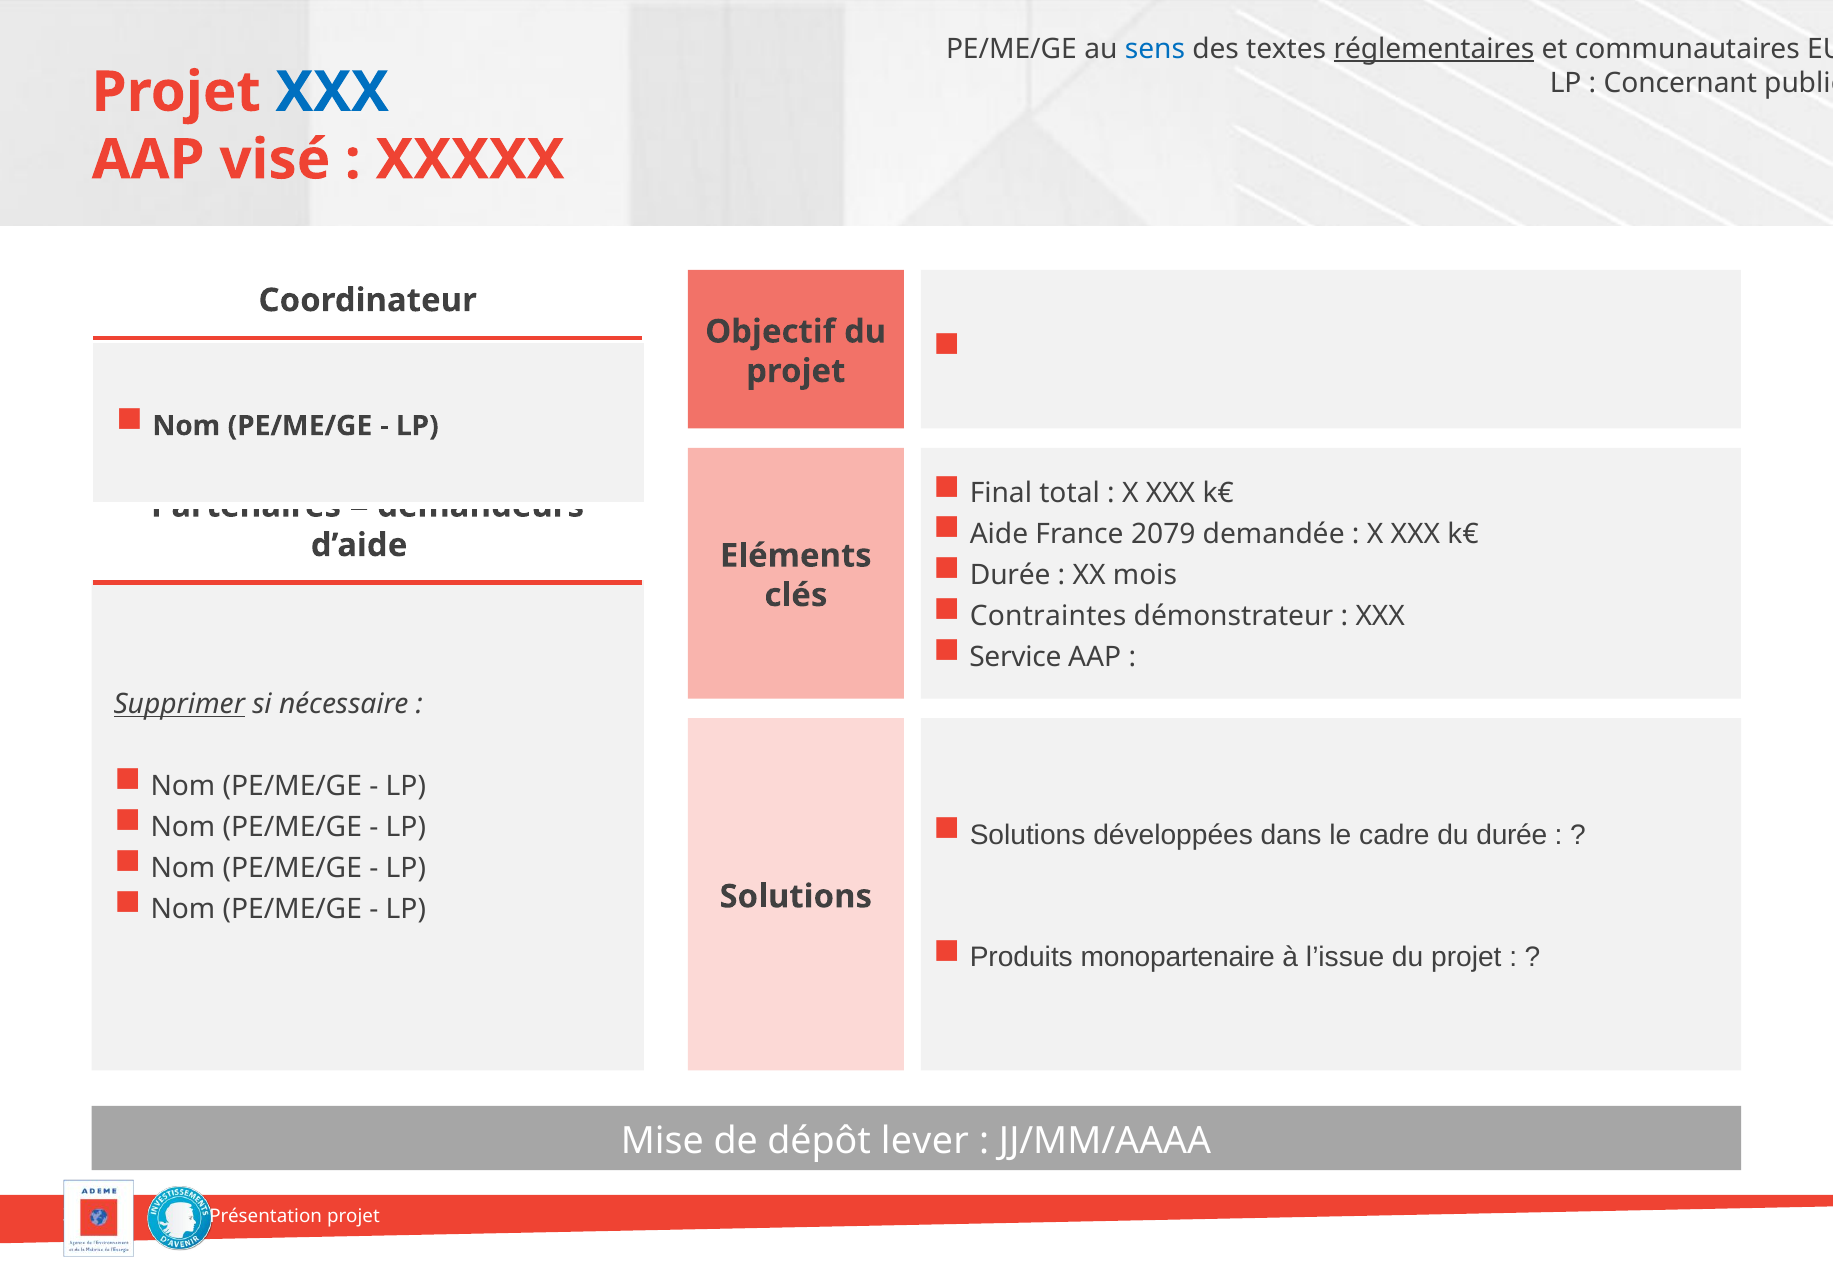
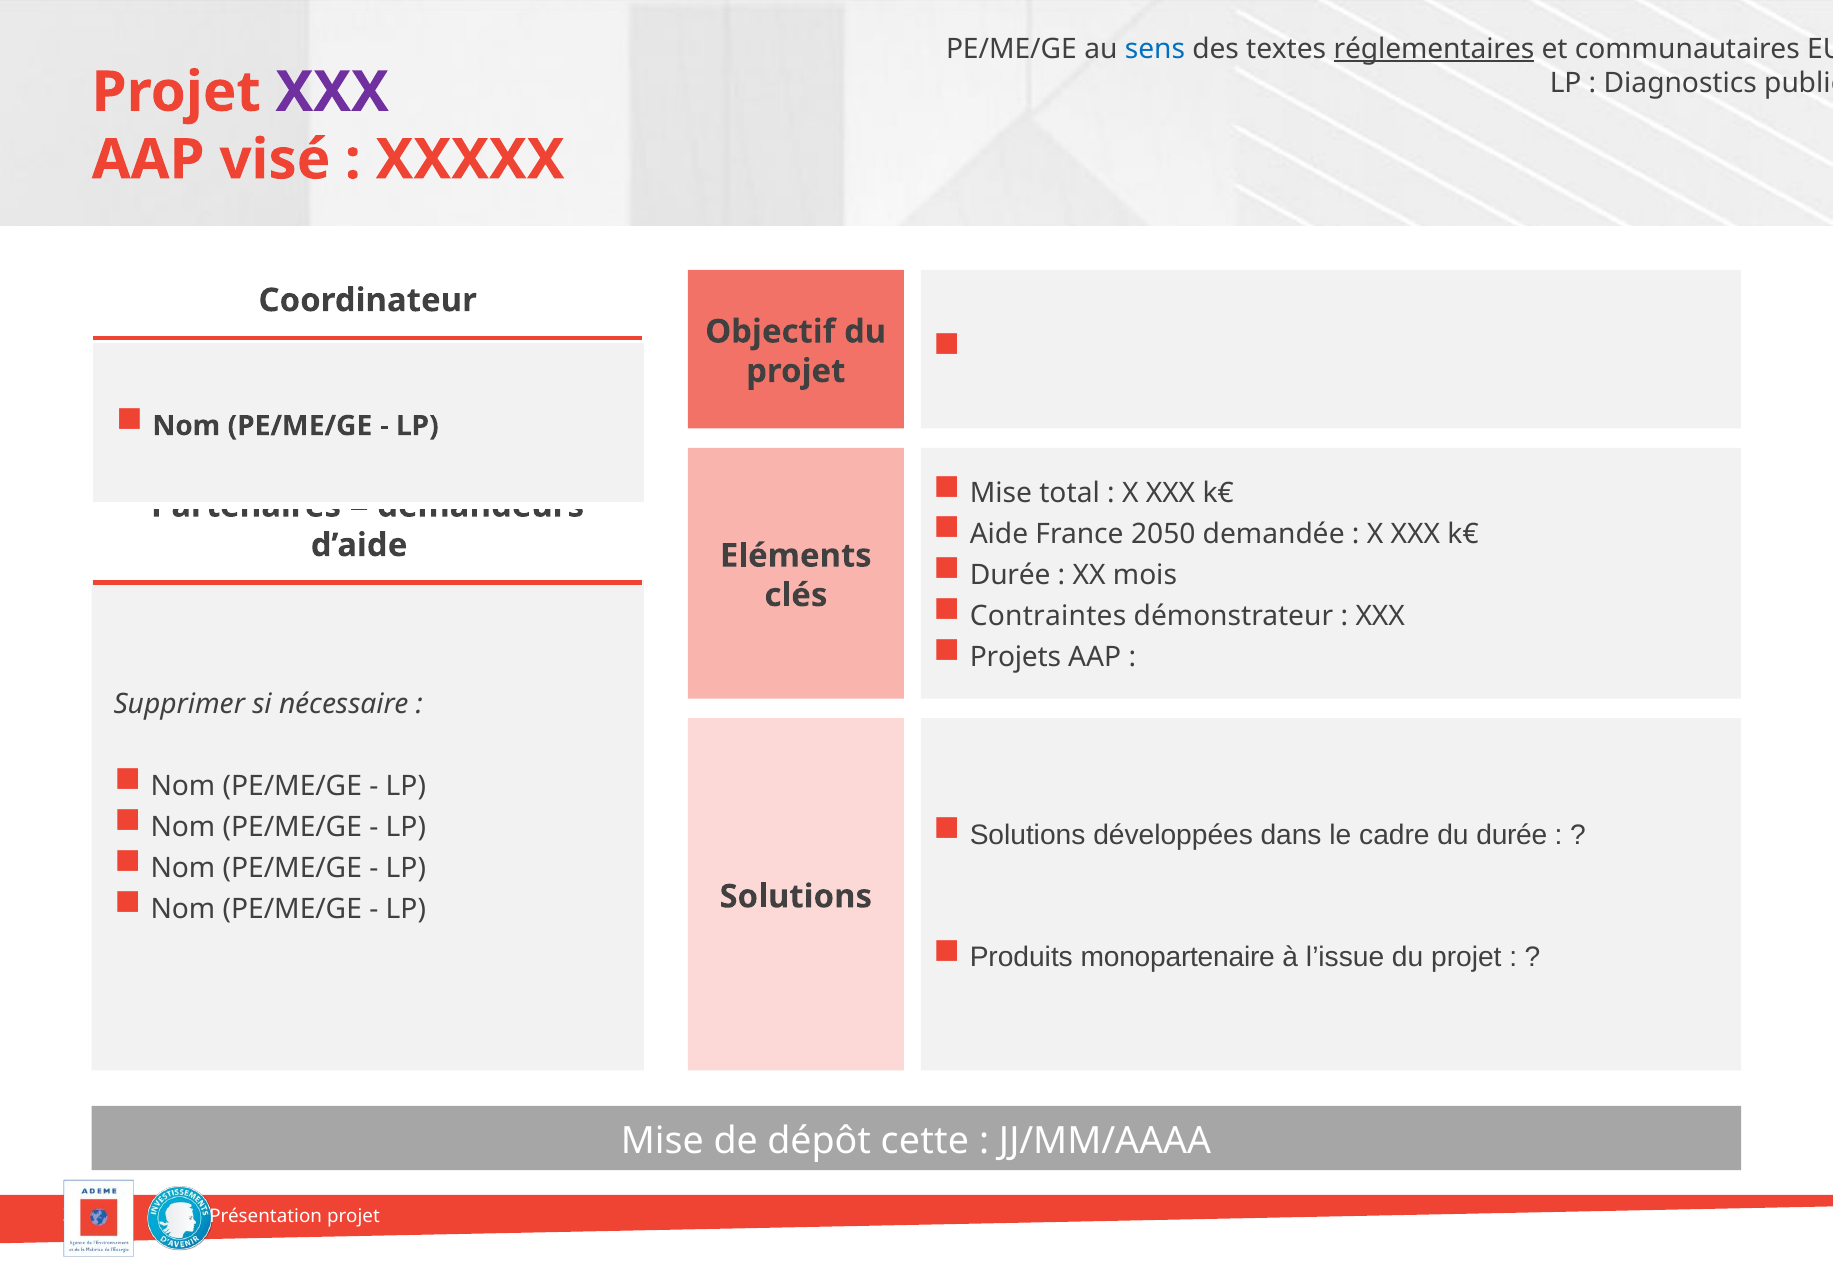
Concernant: Concernant -> Diagnostics (1680, 83)
XXX colour: blue -> purple (332, 92)
Final: Final -> Mise (1001, 493)
2079: 2079 -> 2050 (1163, 534)
Service: Service -> Projets (1015, 657)
Supprimer underline: present -> none (179, 704)
lever: lever -> cette (925, 1141)
